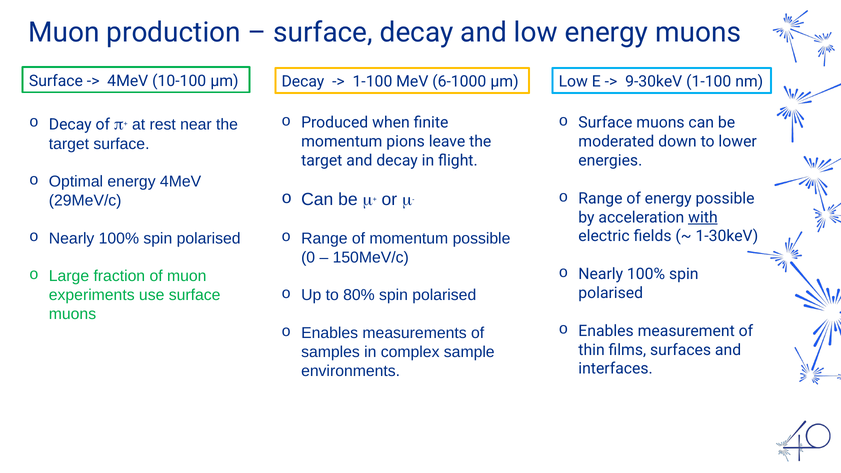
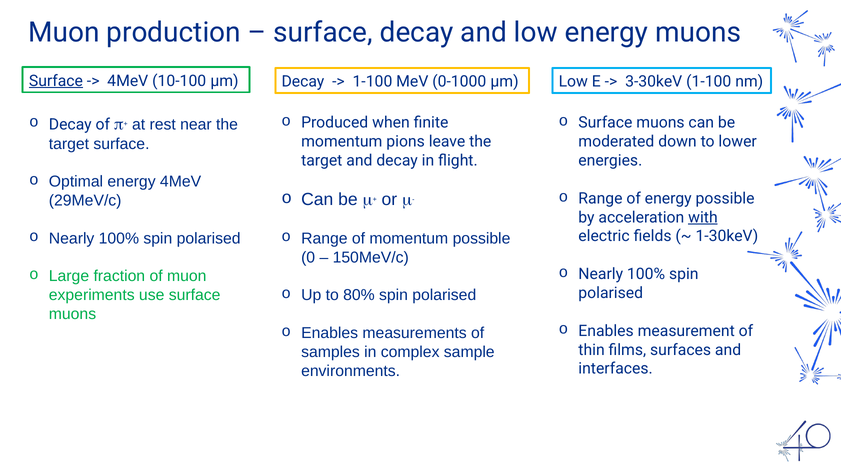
Surface underline: none -> present (56, 81)
6-1000: 6-1000 -> 0-1000 (459, 82)
9-30keV: 9-30keV -> 3-30keV (654, 82)
